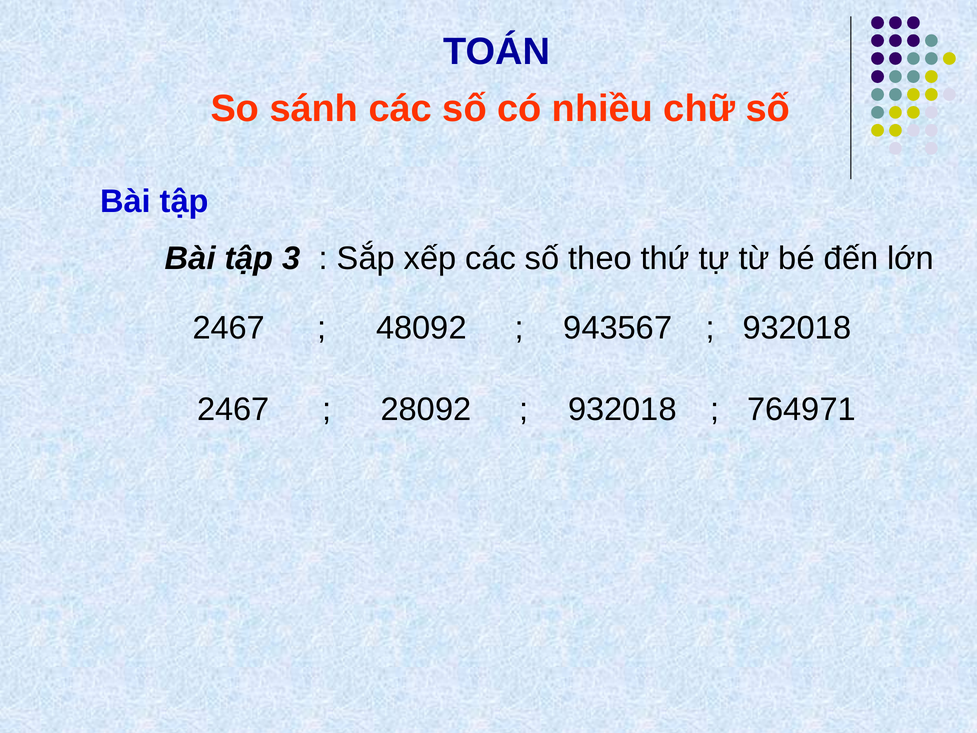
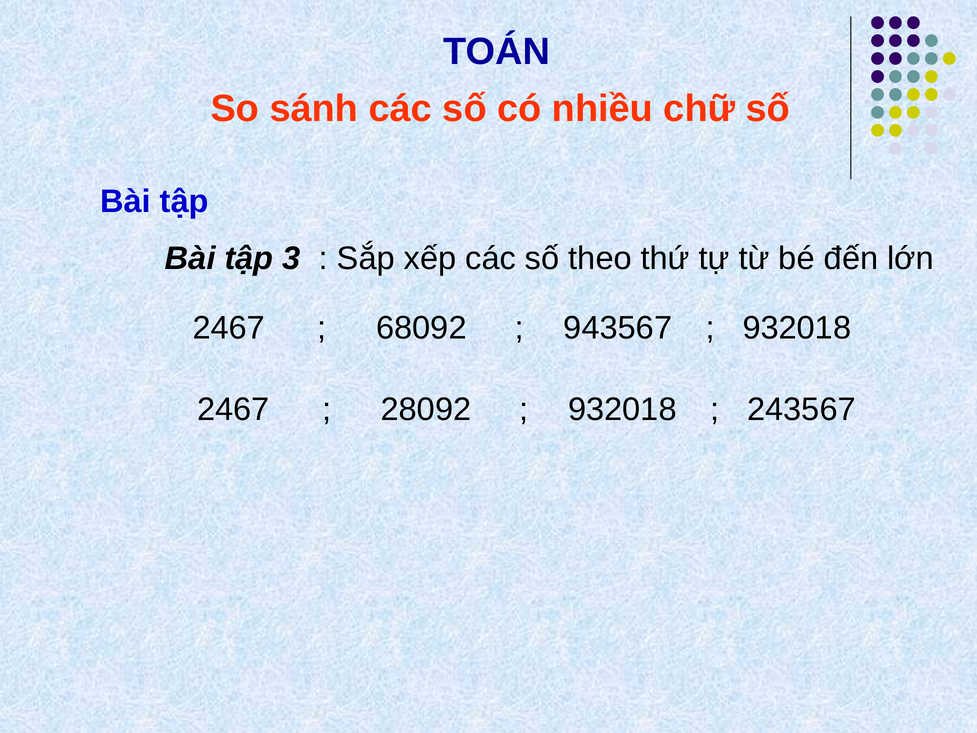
48092: 48092 -> 68092 (421, 328)
764971: 764971 -> 243567 (802, 409)
